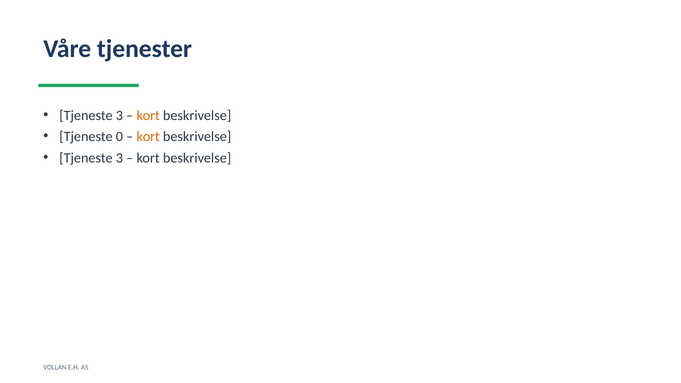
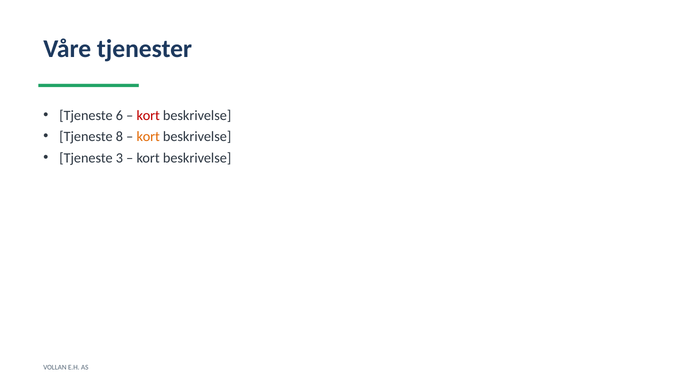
3: 3 -> 6 (119, 115)
kort colour: orange -> red (148, 115)
0: 0 -> 8 (119, 137)
